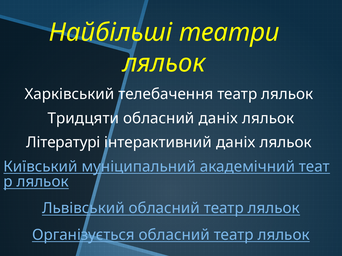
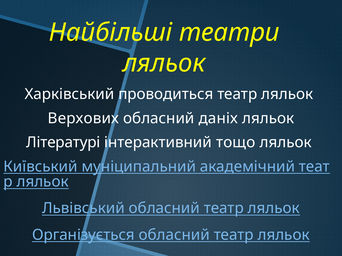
телебачення: телебачення -> проводиться (166, 94)
Тридцяти: Тридцяти -> Верхових (83, 119)
інтерактивний даніх: даніх -> тощо (236, 143)
